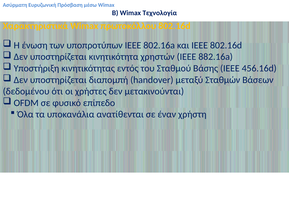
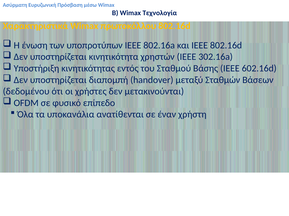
882.16a: 882.16a -> 302.16a (216, 57)
456.16d: 456.16d -> 602.16d (259, 69)
